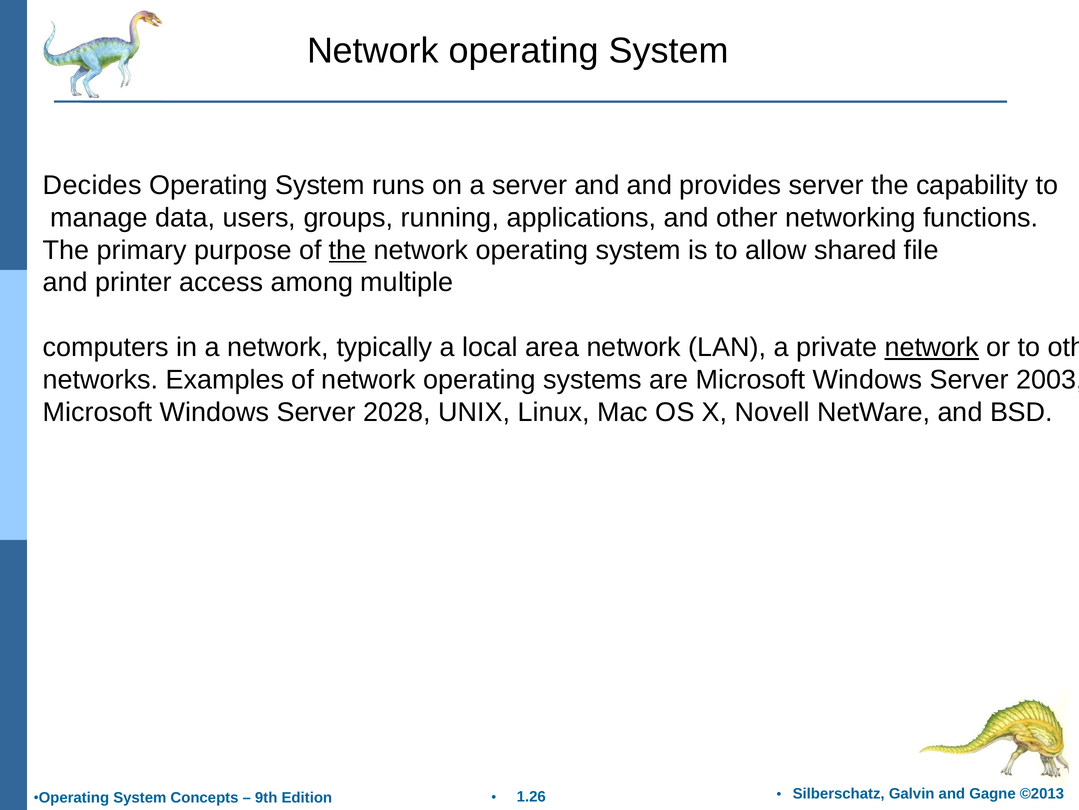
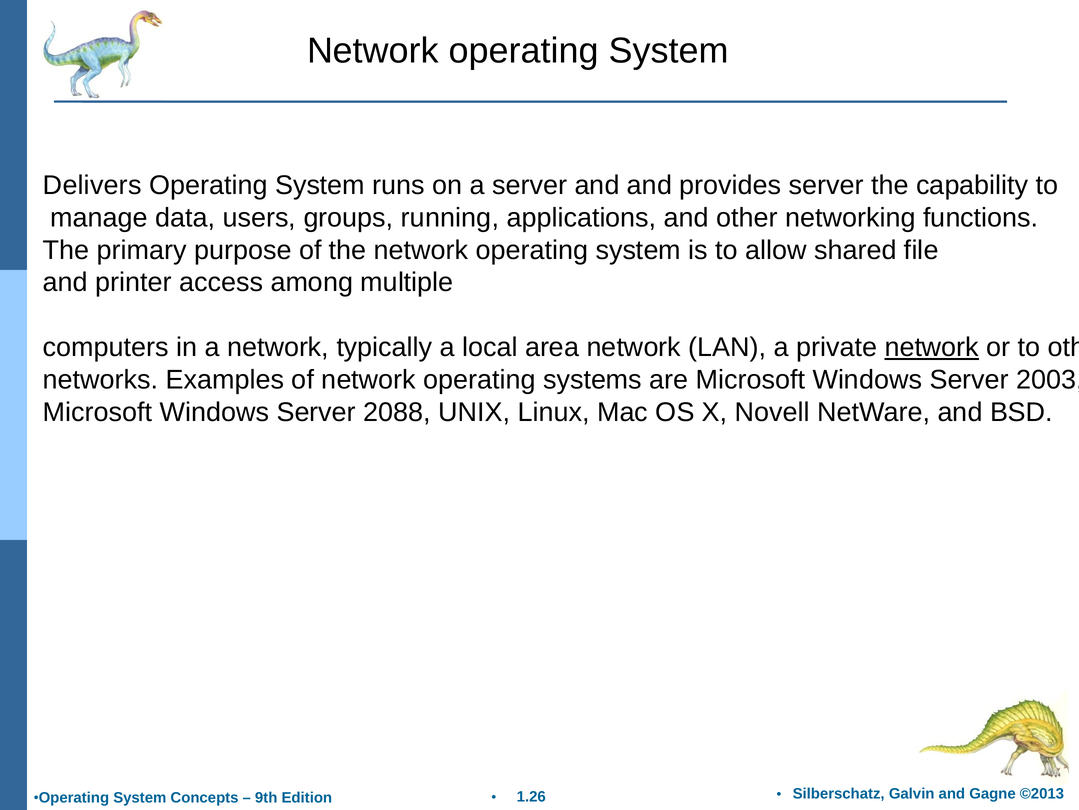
Decides: Decides -> Delivers (92, 185)
the underline: present -> none (348, 250)
2028: 2028 -> 2088 (397, 412)
